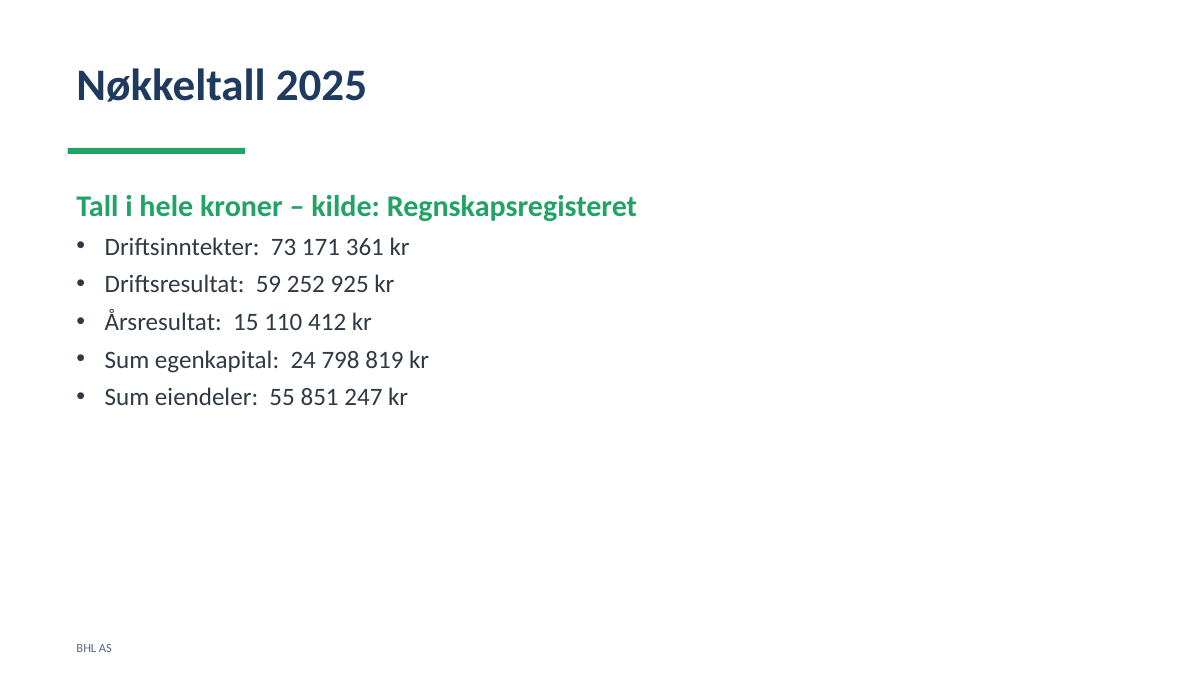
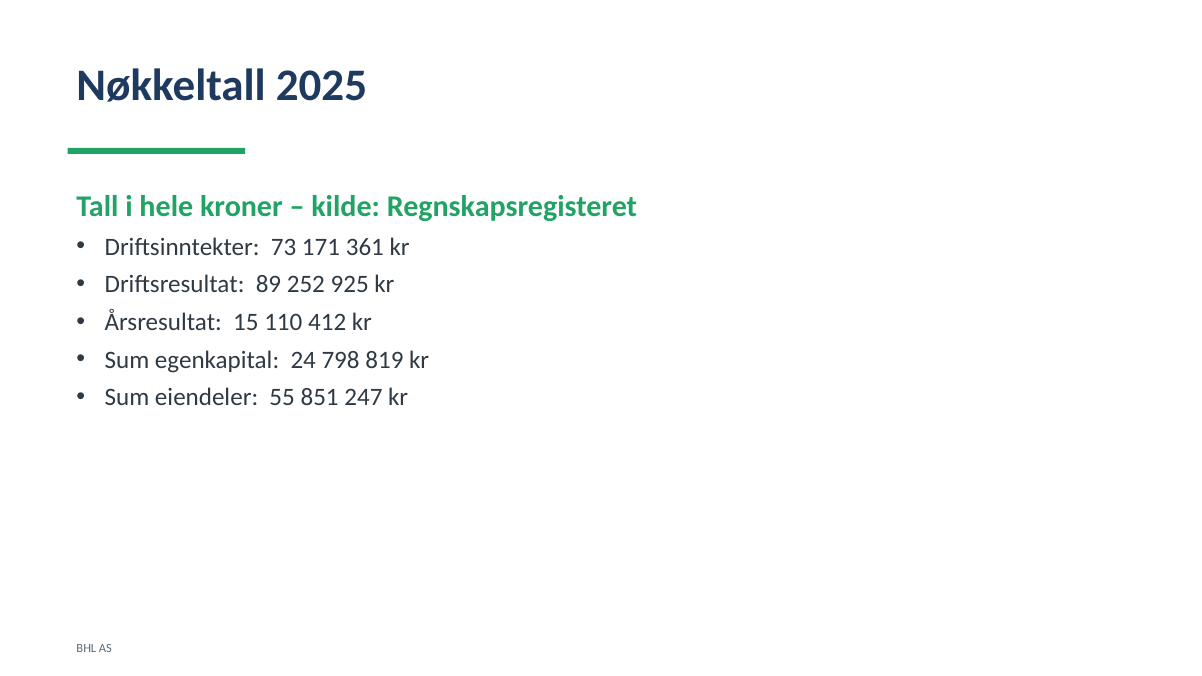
59: 59 -> 89 (268, 285)
